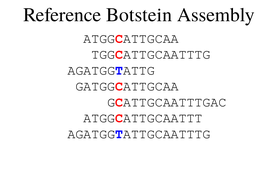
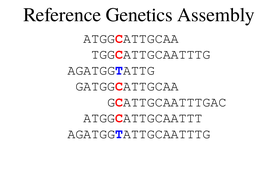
Botstein: Botstein -> Genetics (139, 15)
